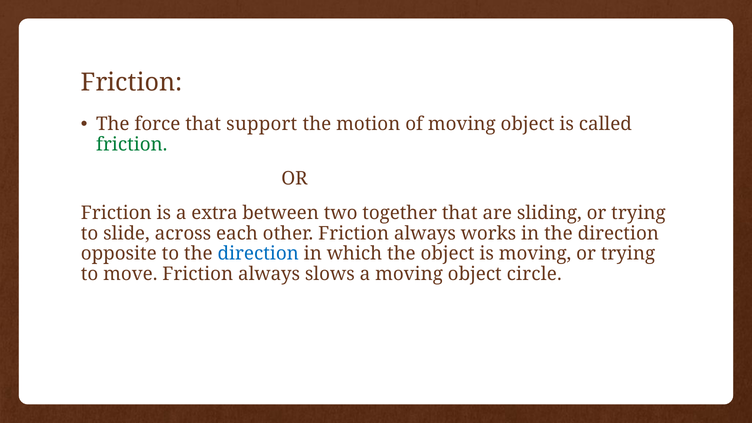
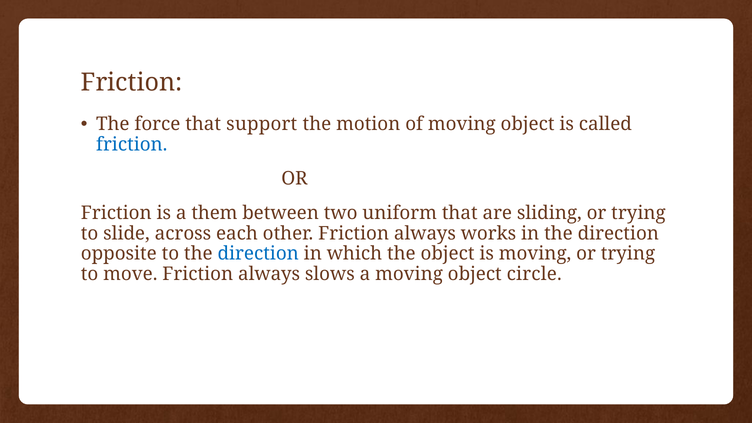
friction colour: green -> blue (132, 144)
extra: extra -> them (214, 213)
together: together -> uniform (400, 213)
